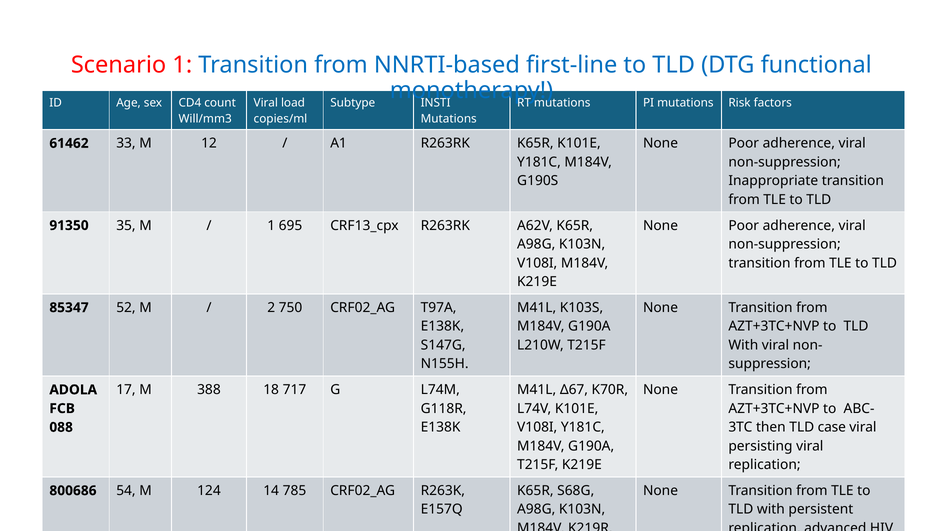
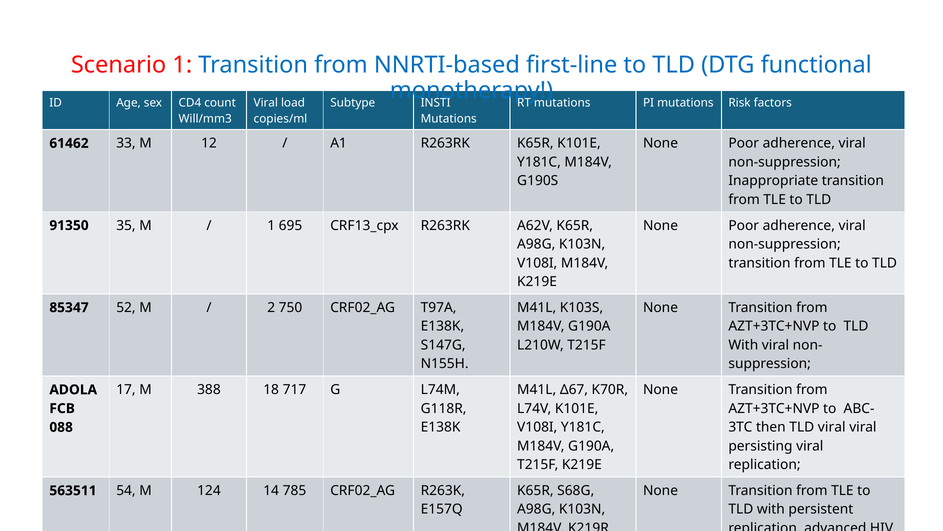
TLD case: case -> viral (832, 427)
800686: 800686 -> 563511 (73, 490)
